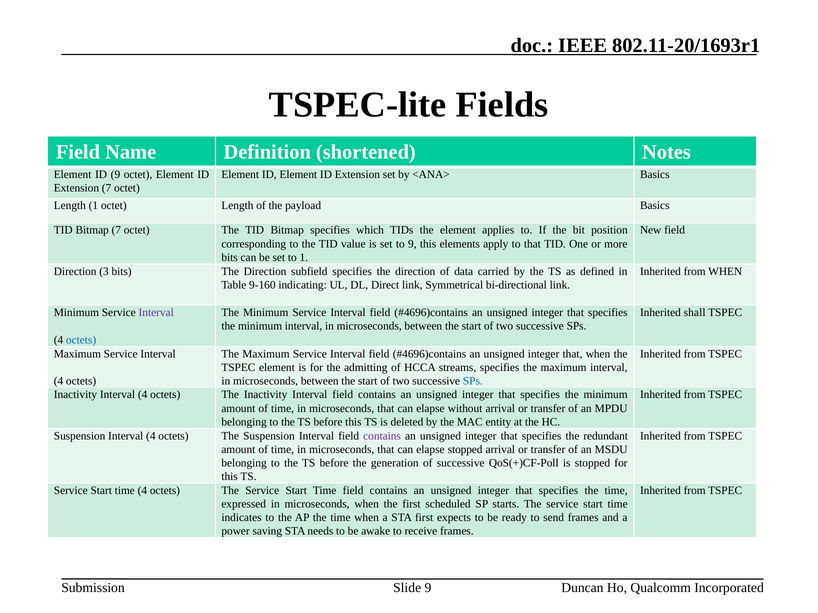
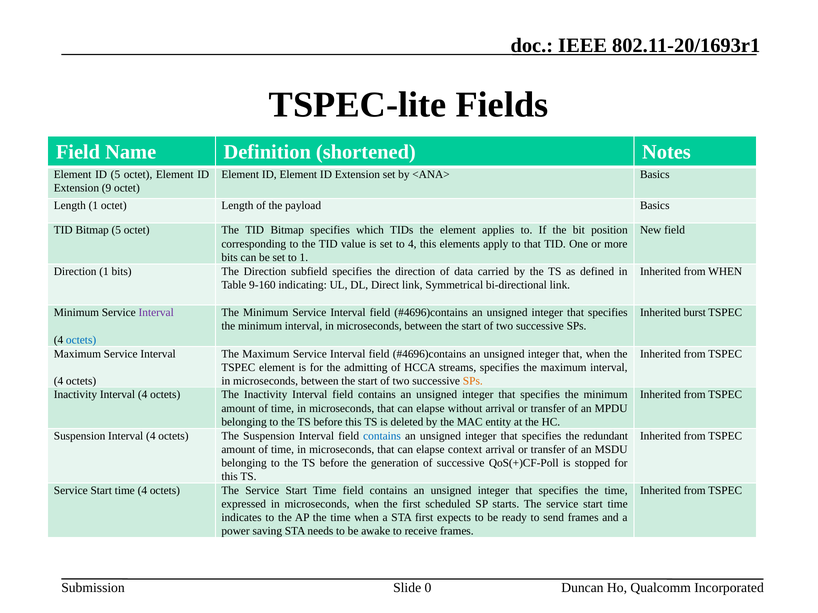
ID 9: 9 -> 5 (115, 175)
Extension 7: 7 -> 9 (107, 188)
Bitmap 7: 7 -> 5 (116, 230)
to 9: 9 -> 4 (412, 244)
Direction 3: 3 -> 1 (104, 272)
shall: shall -> burst (695, 313)
SPs colour: blue -> orange (473, 381)
contains colour: purple -> blue (382, 436)
elapse stopped: stopped -> context (465, 450)
Slide 9: 9 -> 0 (428, 588)
